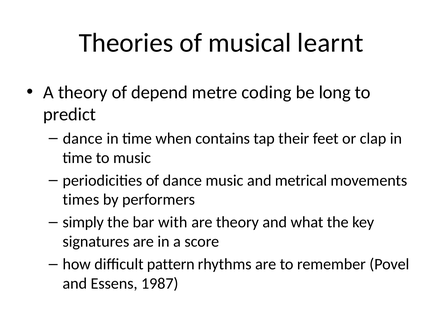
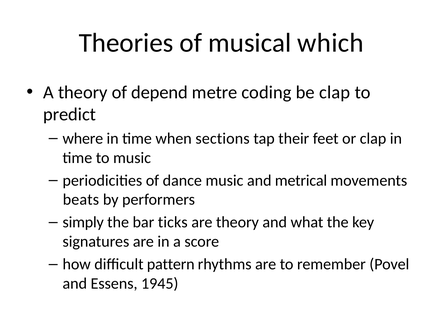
learnt: learnt -> which (330, 43)
be long: long -> clap (335, 92)
dance: dance -> where (83, 138)
contains: contains -> sections (223, 138)
times: times -> beats (81, 199)
with: with -> ticks (173, 222)
1987: 1987 -> 1945 (160, 283)
